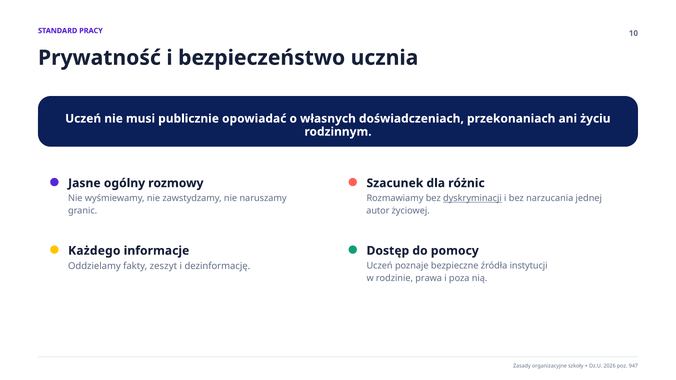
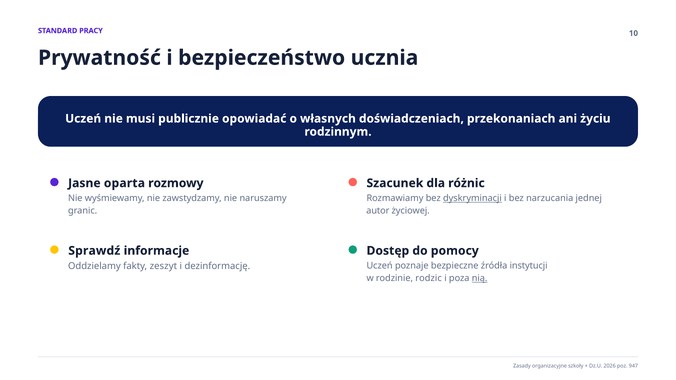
ogólny: ogólny -> oparta (124, 183)
Każdego: Każdego -> Sprawdź (94, 251)
prawa: prawa -> rodzic (429, 278)
nią underline: none -> present (480, 278)
